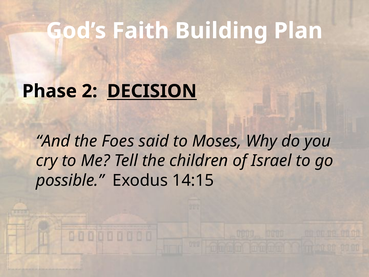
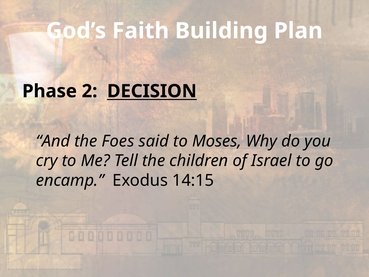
possible: possible -> encamp (70, 180)
